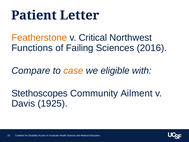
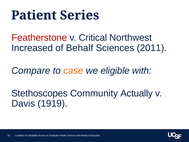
Letter: Letter -> Series (79, 15)
Featherstone colour: orange -> red (39, 38)
Functions: Functions -> Increased (32, 48)
Failing: Failing -> Behalf (80, 48)
2016: 2016 -> 2011 (152, 48)
Ailment: Ailment -> Actually (137, 93)
1925: 1925 -> 1919 (53, 103)
